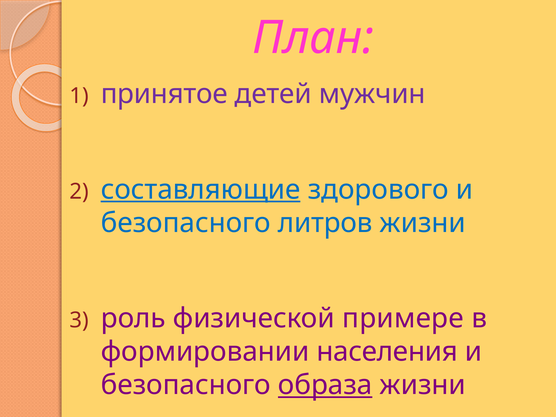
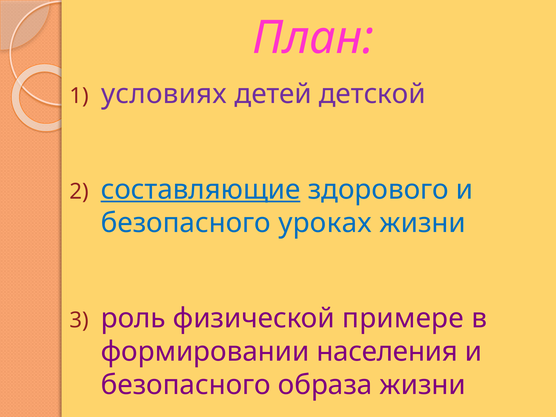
принятое: принятое -> условиях (164, 94)
мужчин: мужчин -> детской (372, 94)
литров: литров -> уроках (325, 223)
образа underline: present -> none (325, 385)
